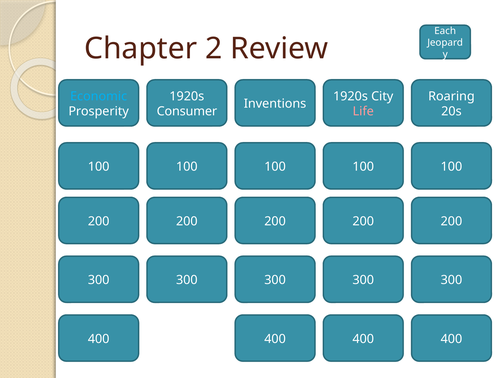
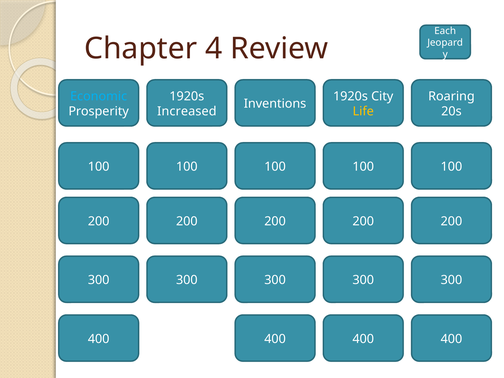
2: 2 -> 4 (214, 49)
Consumer: Consumer -> Increased (187, 111)
Life colour: pink -> yellow (363, 111)
